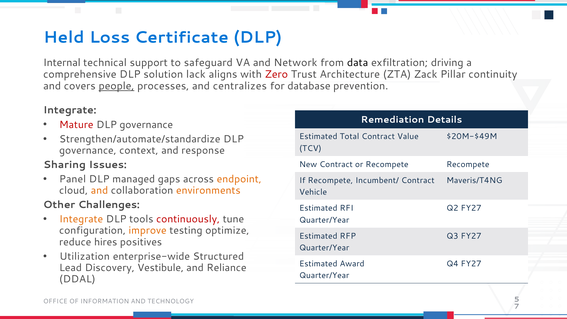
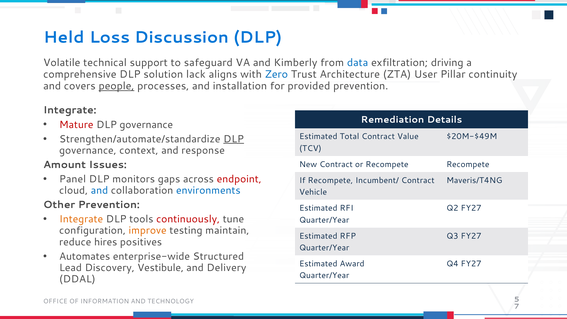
Certificate: Certificate -> Discussion (182, 37)
Internal: Internal -> Volatile (62, 63)
Network: Network -> Kimberly (296, 63)
data colour: black -> blue (358, 63)
Zero colour: red -> blue (276, 74)
Zack: Zack -> User (426, 74)
centralizes: centralizes -> installation (240, 86)
database: database -> provided (309, 86)
DLP underline: none -> present (234, 139)
Sharing: Sharing -> Amount (65, 165)
managed: managed -> monitors (134, 179)
endpoint colour: orange -> red (239, 179)
and colour: orange -> blue (99, 190)
environments colour: orange -> blue (208, 190)
Other Challenges: Challenges -> Prevention (109, 205)
optimize: optimize -> maintain (227, 231)
Utilization: Utilization -> Automates (85, 256)
Reliance: Reliance -> Delivery (226, 268)
